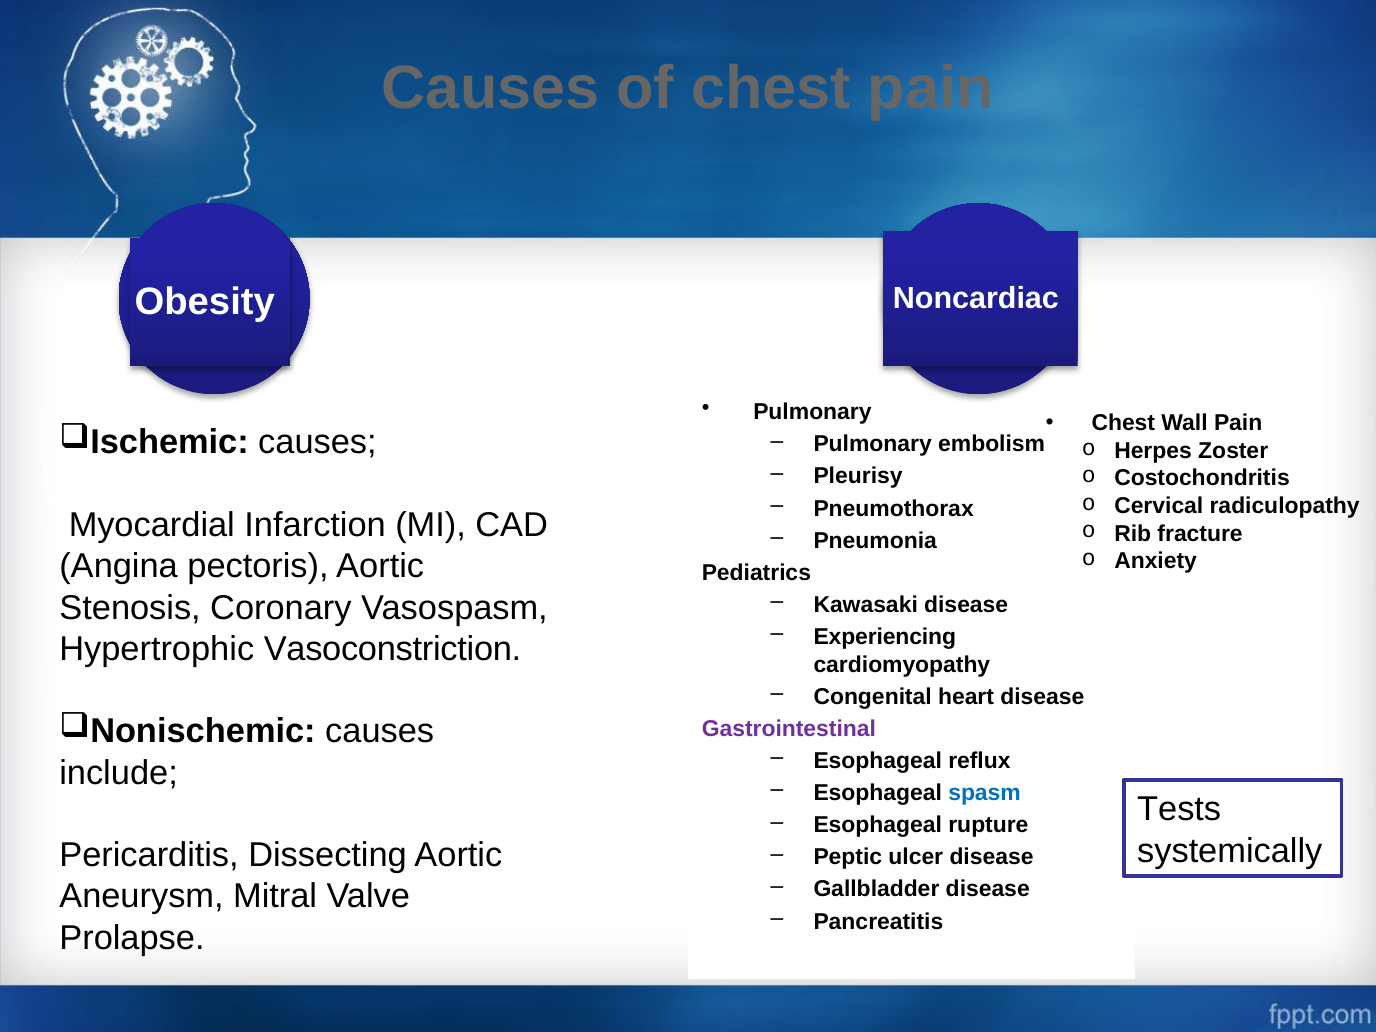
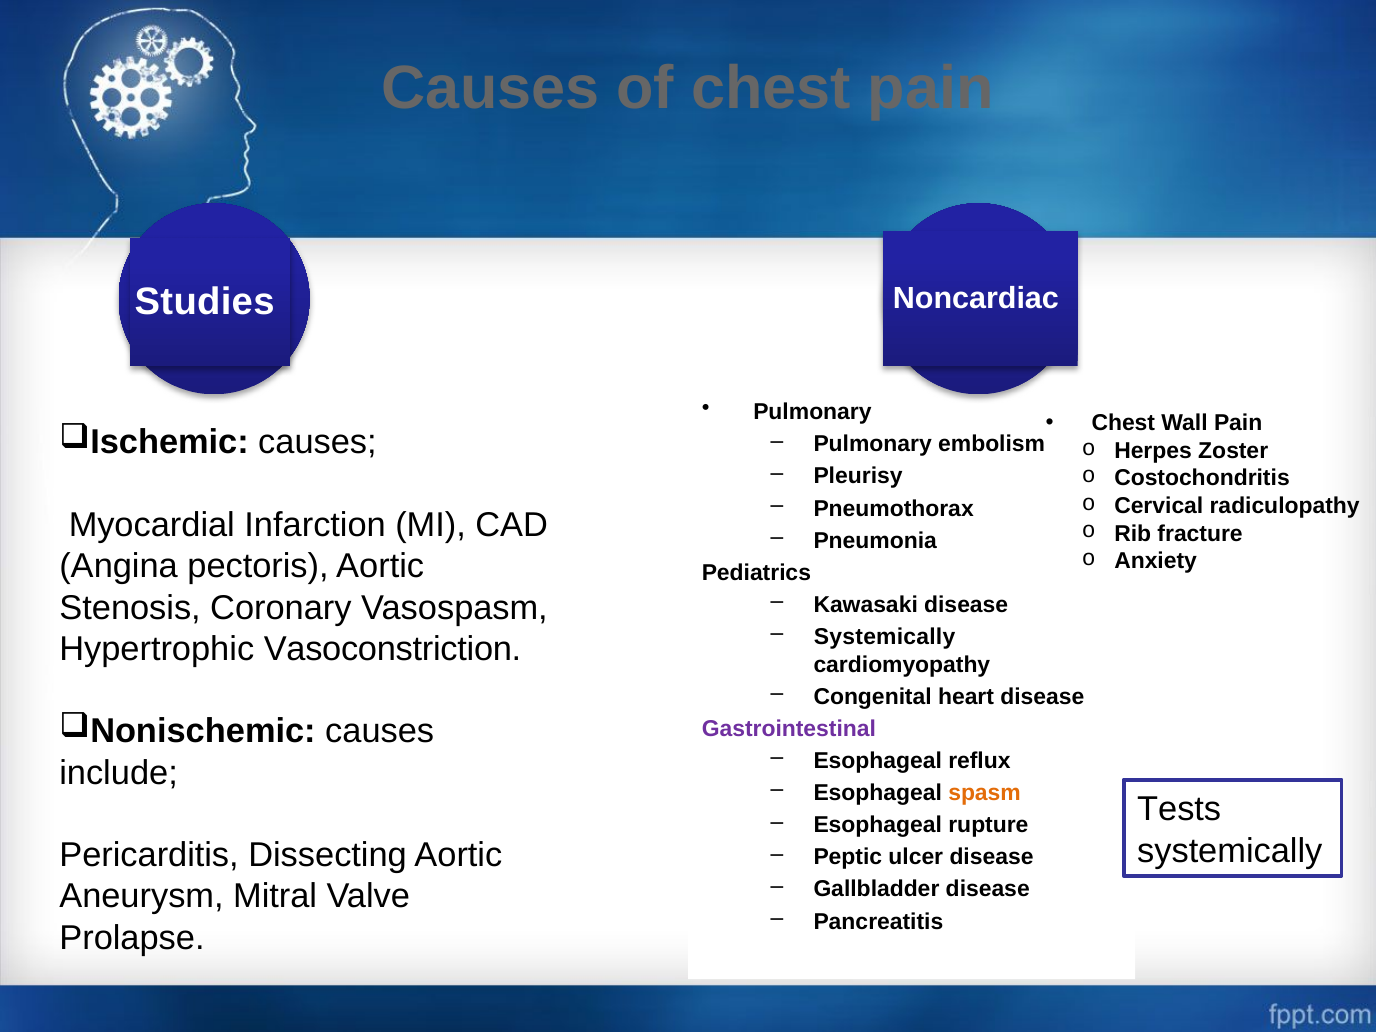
Obesity: Obesity -> Studies (205, 302)
Experiencing: Experiencing -> Systemically (885, 637)
spasm colour: blue -> orange (985, 793)
